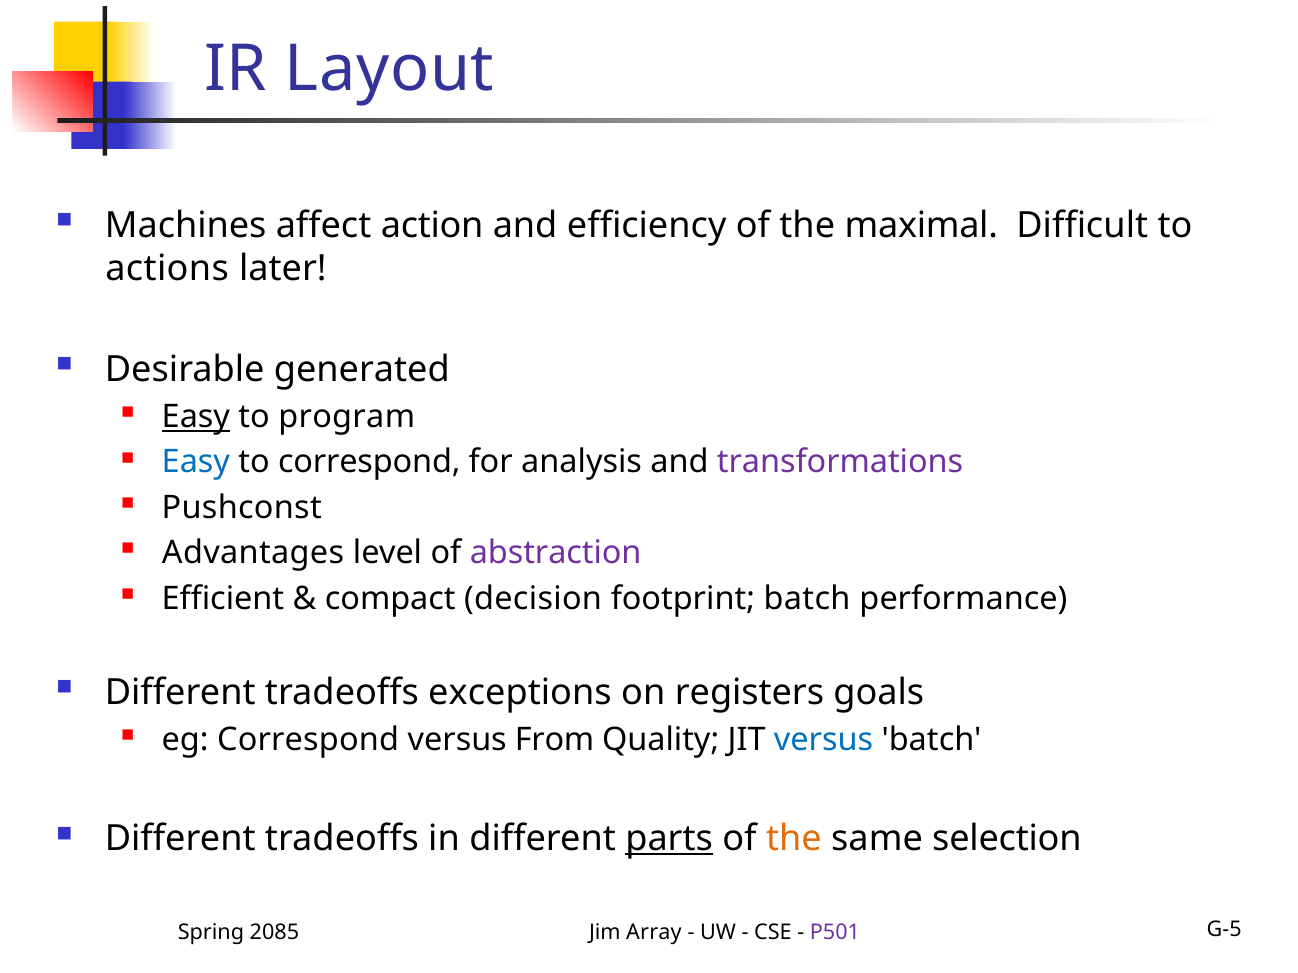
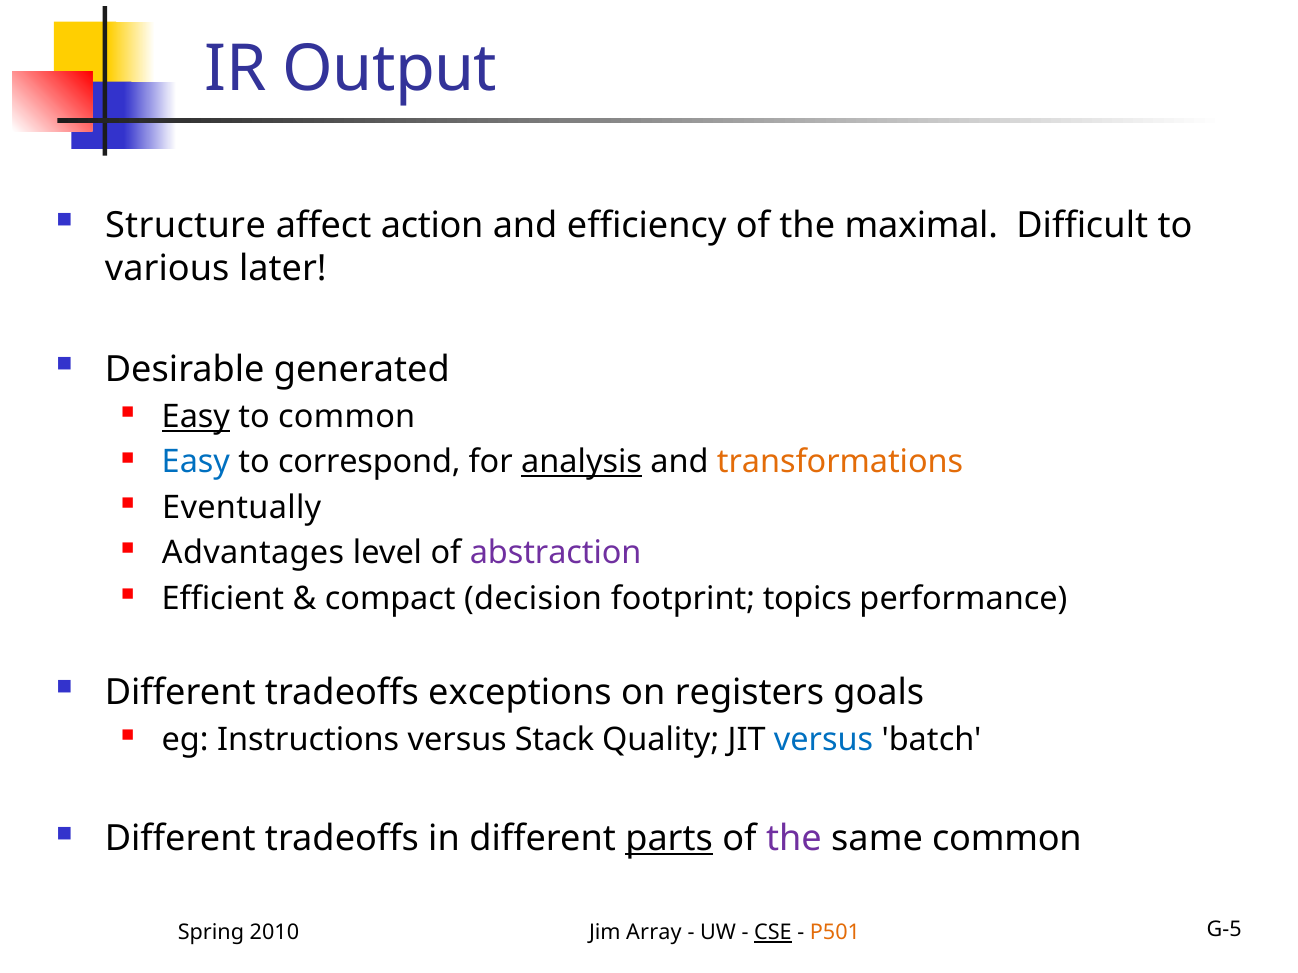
Layout: Layout -> Output (390, 69)
Machines: Machines -> Structure (185, 225)
actions: actions -> various (167, 269)
to program: program -> common (347, 417)
analysis underline: none -> present (582, 462)
transformations colour: purple -> orange (840, 462)
Pushconst: Pushconst -> Eventually (242, 508)
footprint batch: batch -> topics (807, 599)
eg Correspond: Correspond -> Instructions (308, 740)
From: From -> Stack (555, 740)
the colour: orange -> purple (794, 839)
same selection: selection -> common (1007, 839)
2085: 2085 -> 2010 (274, 933)
CSE underline: none -> present (773, 933)
P501 colour: purple -> orange (835, 933)
